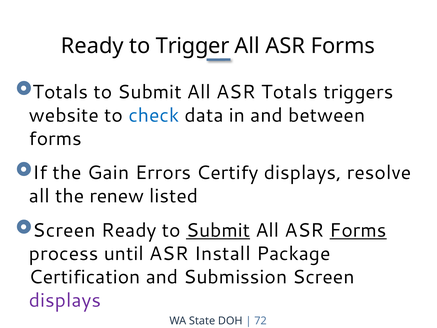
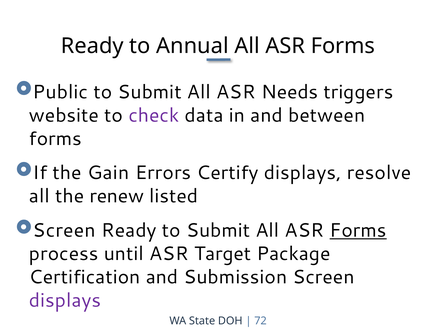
Trigger: Trigger -> Annual (192, 46)
Totals: Totals -> Public (60, 92)
ASR Totals: Totals -> Needs (290, 92)
check colour: blue -> purple (154, 115)
Submit underline: present -> none (218, 230)
Install: Install -> Target (223, 254)
